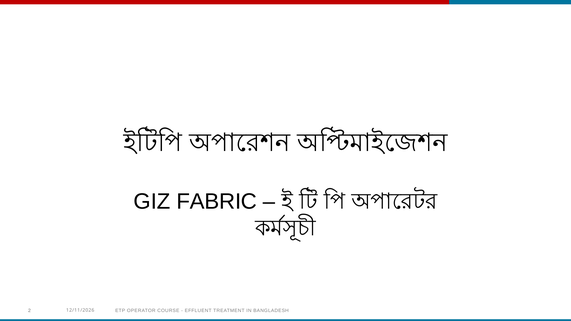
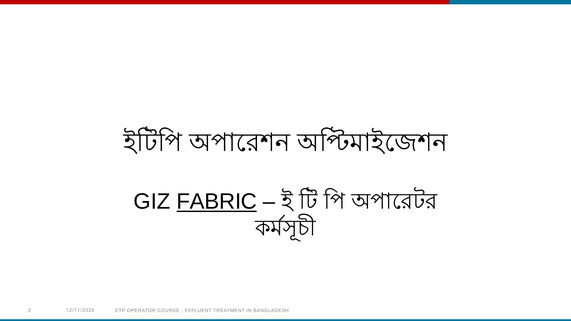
FABRIC underline: none -> present (217, 202)
